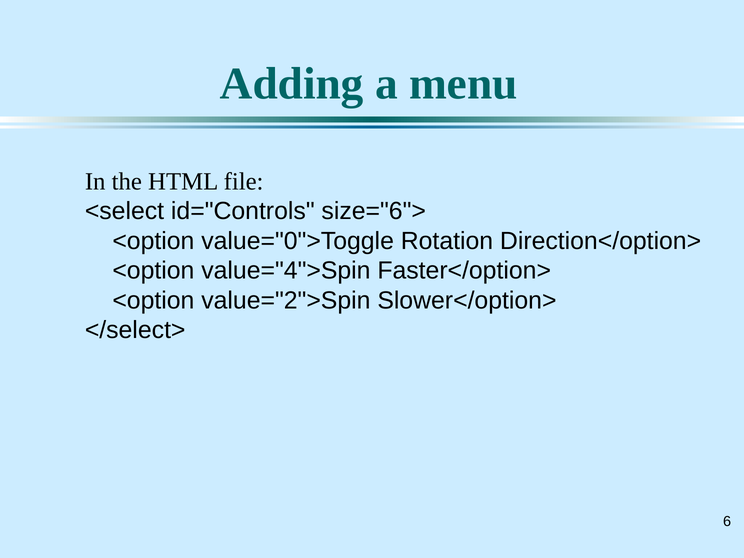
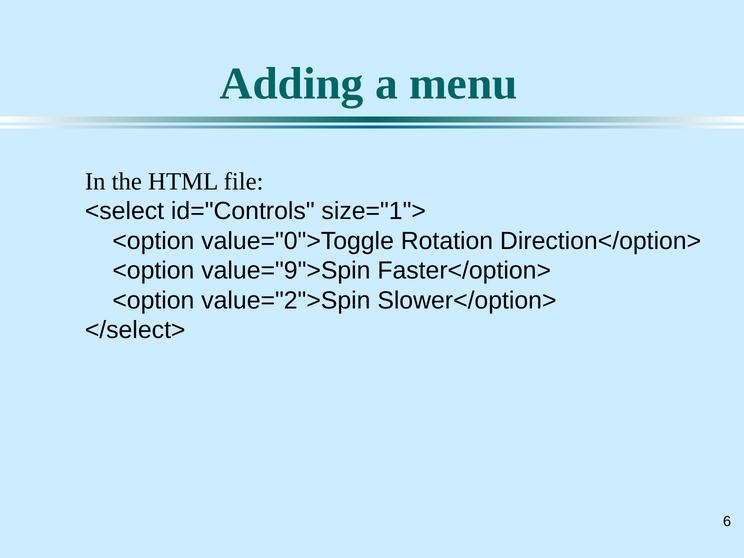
size="6">: size="6"> -> size="1"> (374, 211)
value="4">Spin: value="4">Spin -> value="9">Spin (286, 271)
